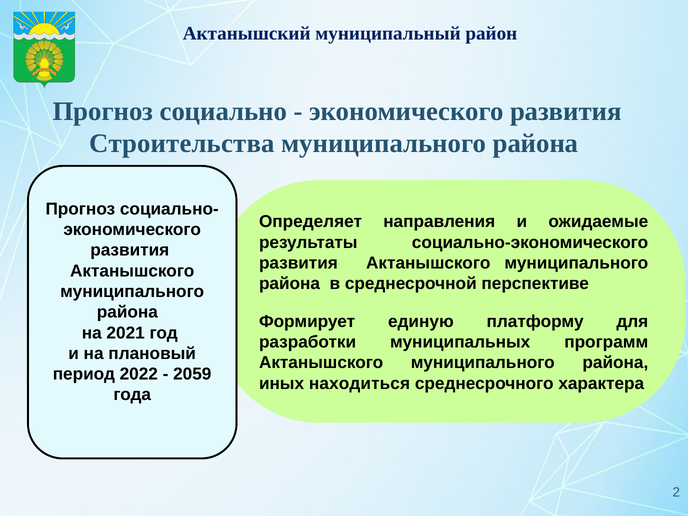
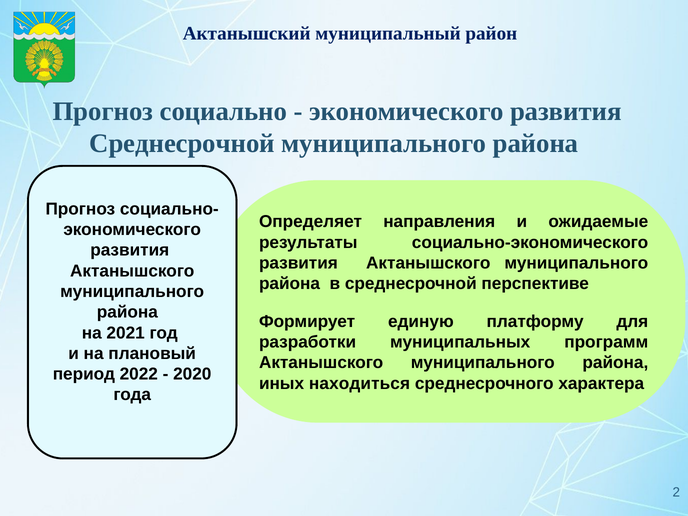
Строительства: Строительства -> Среднесрочной (182, 144)
2059: 2059 -> 2020 (192, 374)
